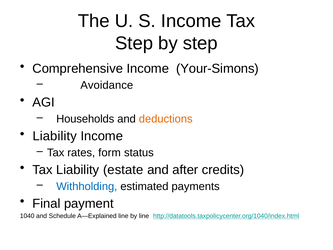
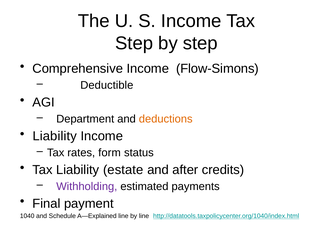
Your-Simons: Your-Simons -> Flow-Simons (217, 69)
Avoidance: Avoidance -> Deductible (107, 85)
Households: Households -> Department (85, 119)
Withholding colour: blue -> purple (87, 186)
